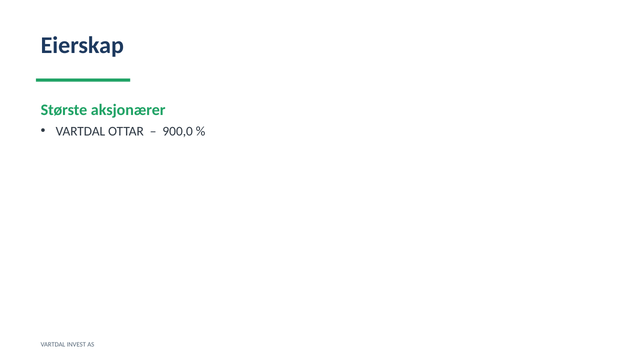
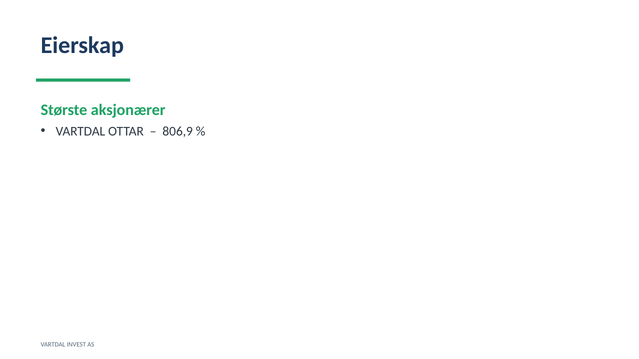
900,0: 900,0 -> 806,9 (178, 131)
